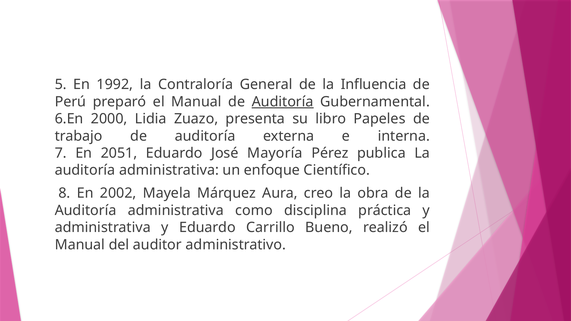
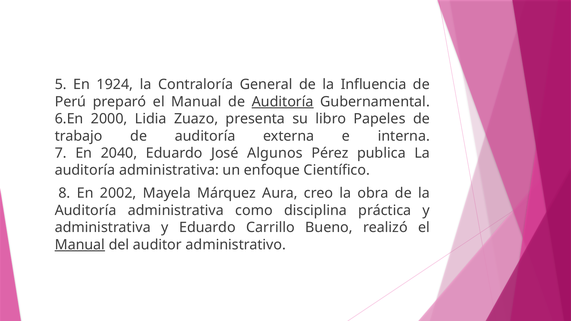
1992: 1992 -> 1924 (115, 85)
2051: 2051 -> 2040 (119, 153)
Mayoría: Mayoría -> Algunos (275, 153)
Manual underline: none -> present (80, 245)
